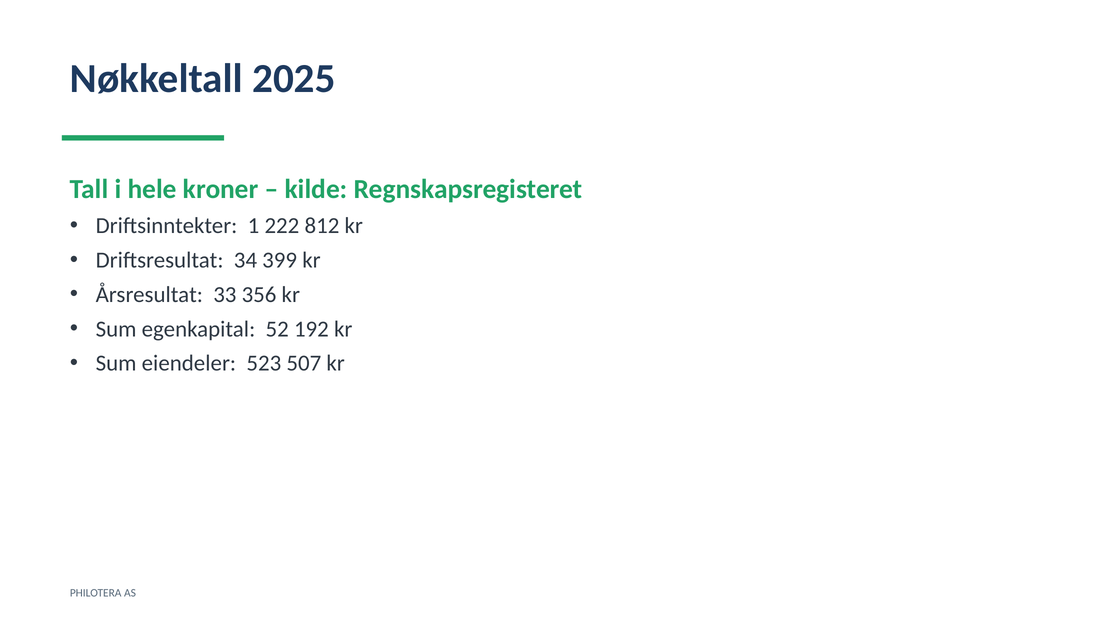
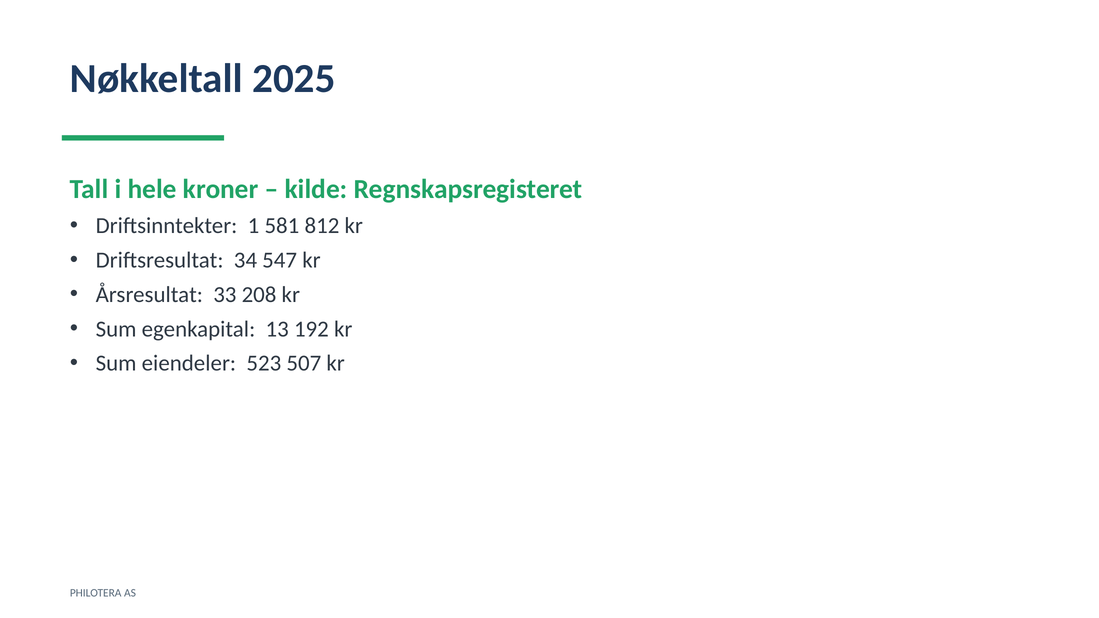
222: 222 -> 581 (282, 226)
399: 399 -> 547 (280, 260)
356: 356 -> 208 (259, 295)
52: 52 -> 13 (277, 329)
